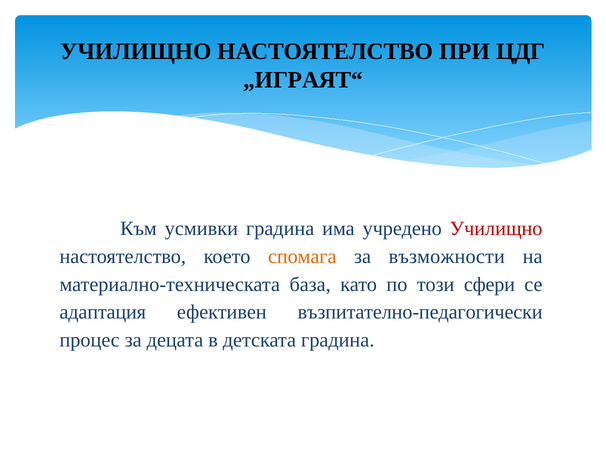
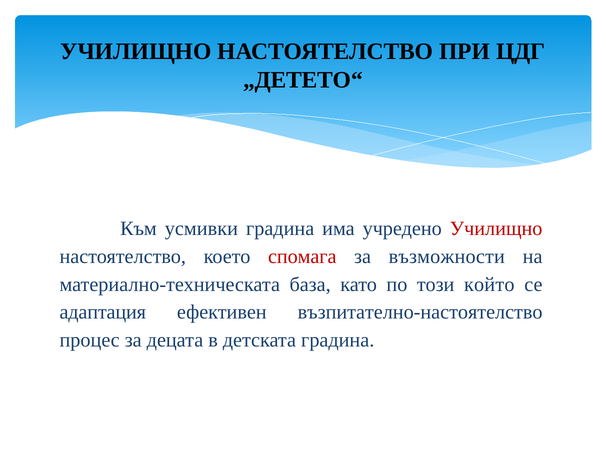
„ИГРАЯТ“: „ИГРАЯТ“ -> „ДЕТЕТО“ (303, 80)
спомага colour: orange -> red (302, 256)
сфери: сфери -> който (489, 284)
възпитателно-педагогически: възпитателно-педагогически -> възпитателно-настоятелство (420, 312)
